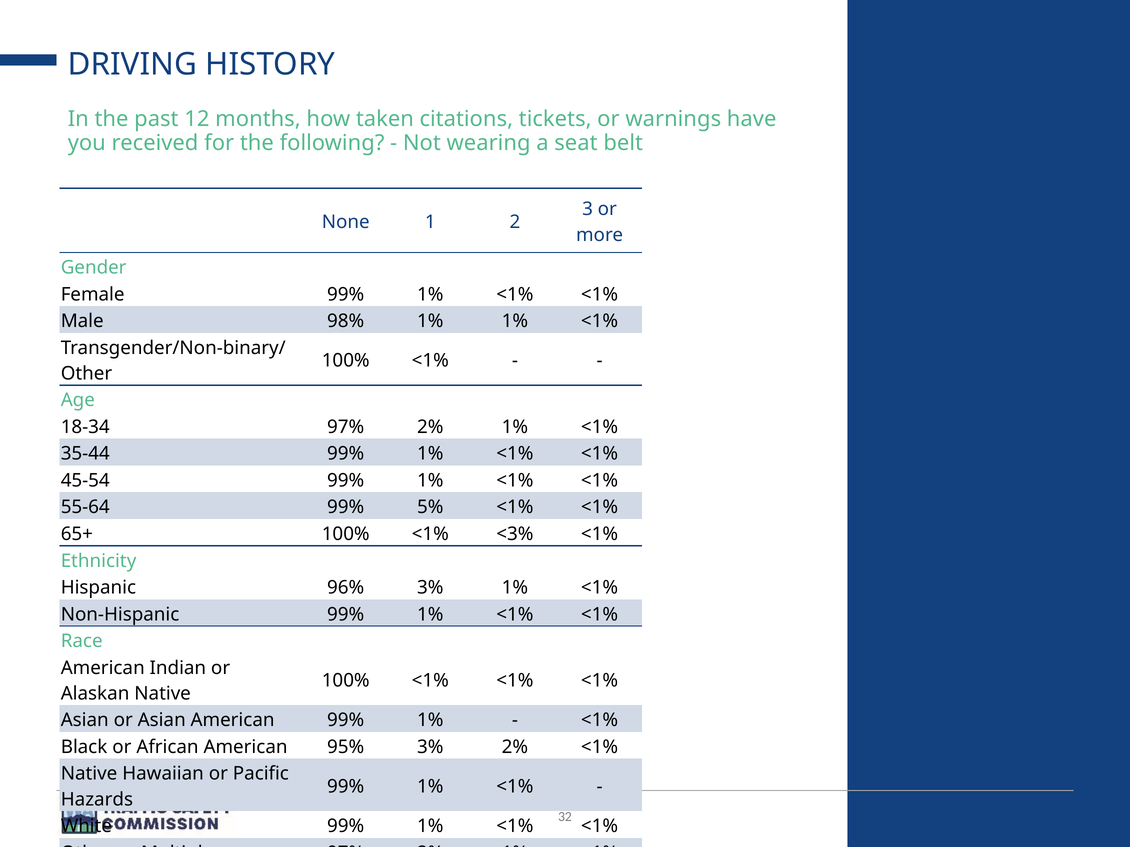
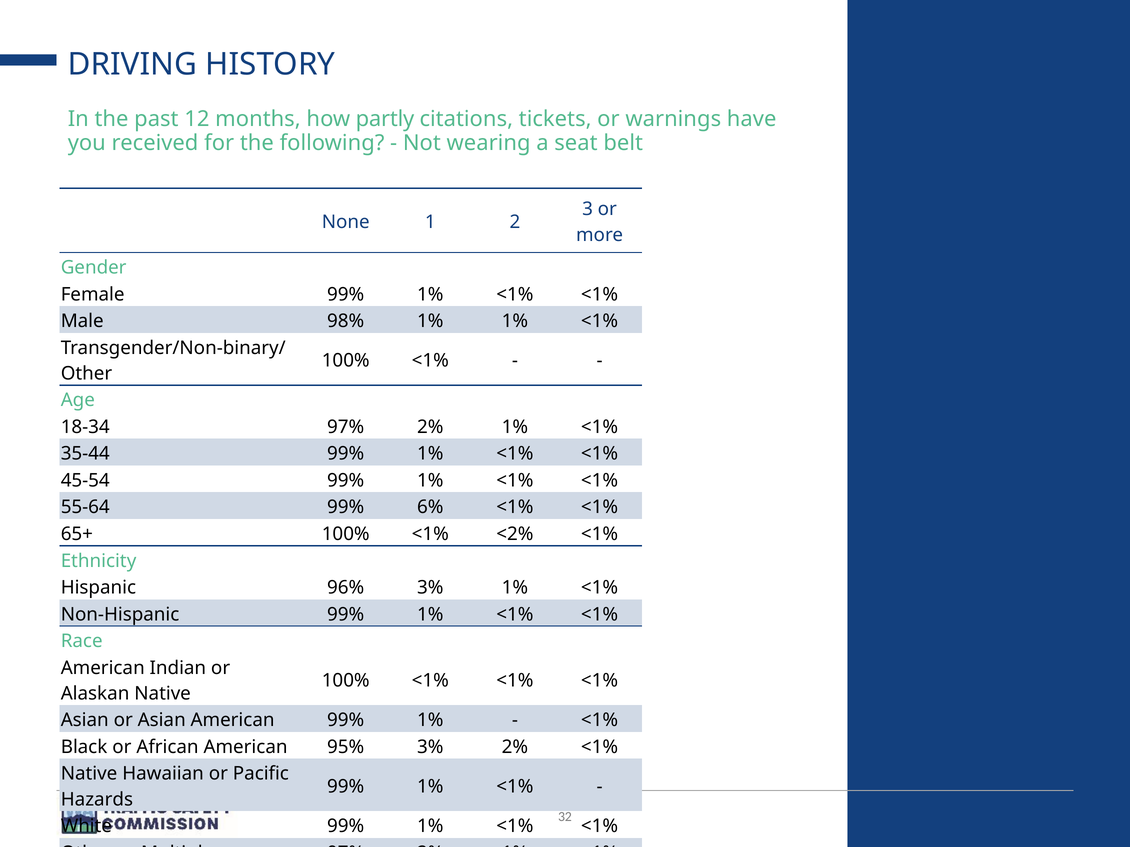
taken: taken -> partly (385, 119)
5%: 5% -> 6% (430, 508)
<3%: <3% -> <2% (515, 534)
